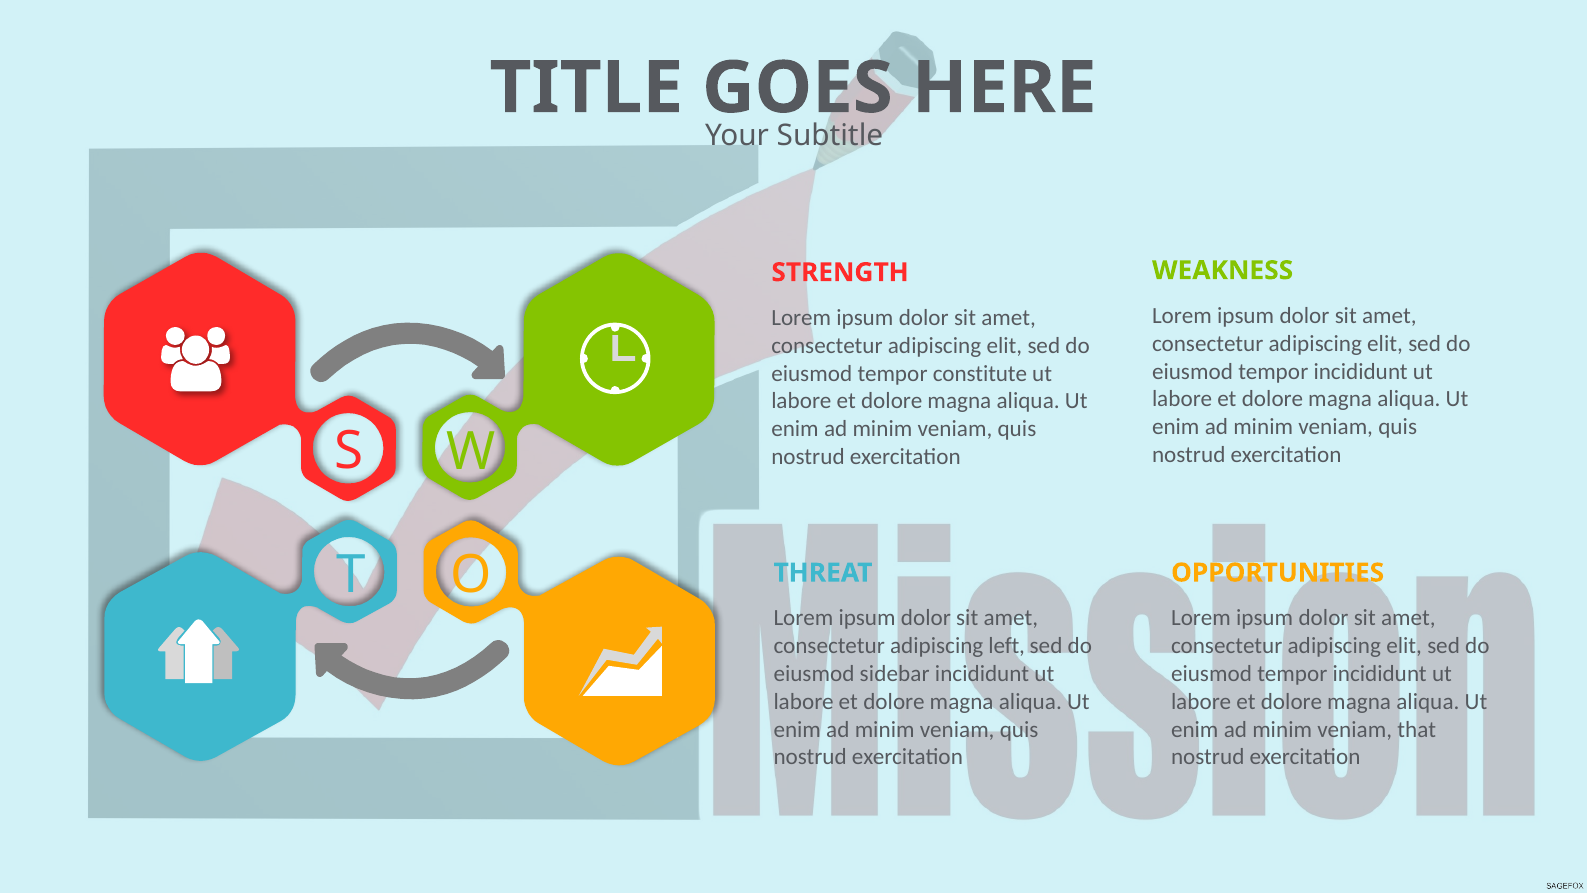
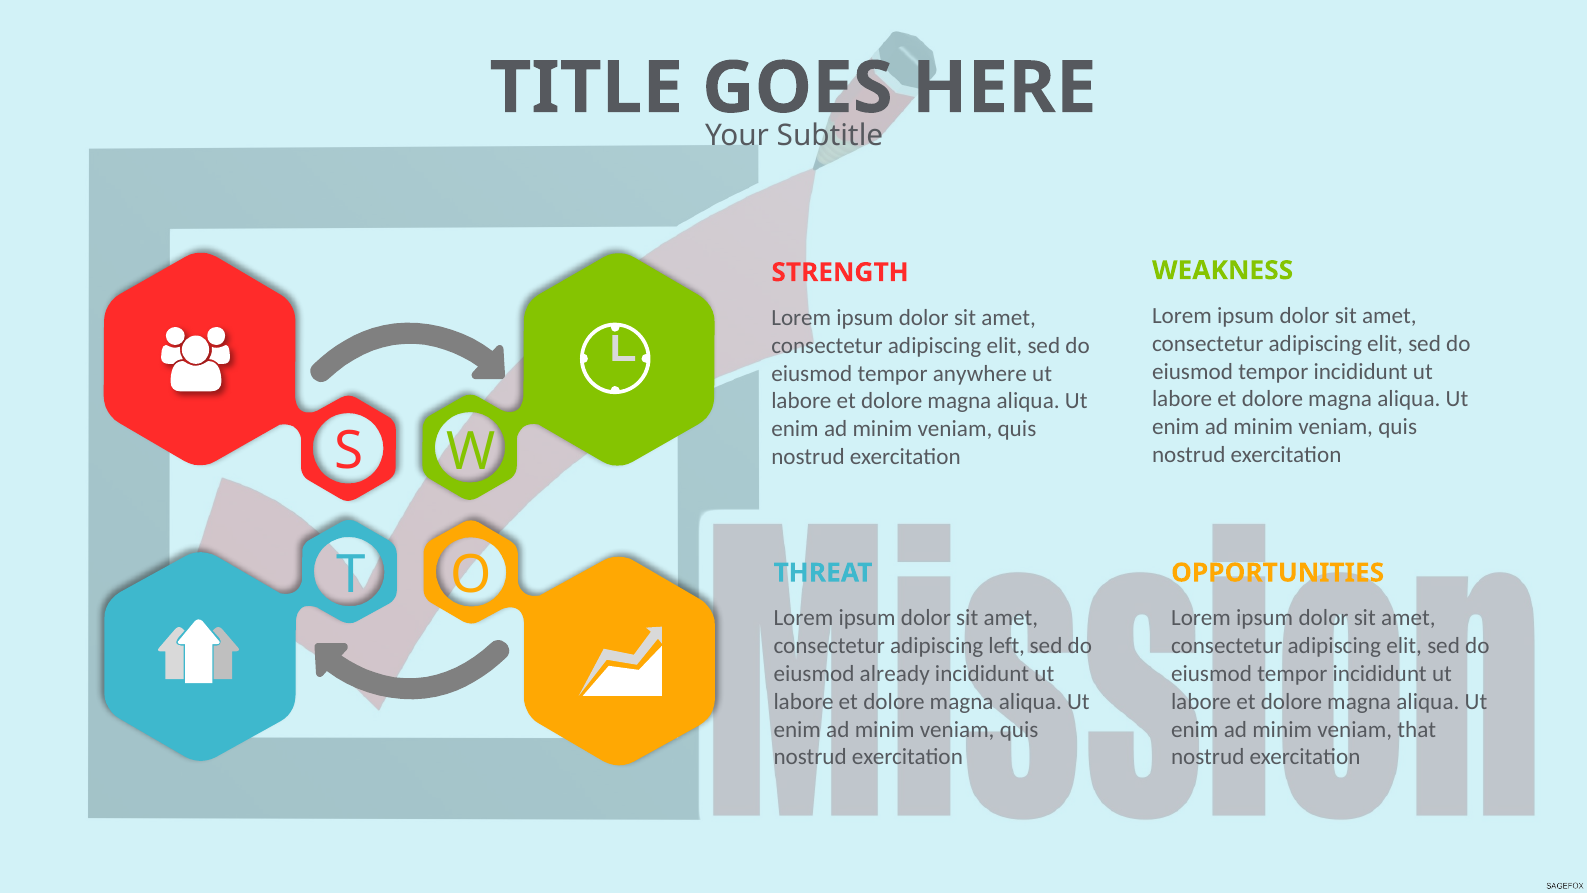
constitute: constitute -> anywhere (980, 373)
sidebar: sidebar -> already (895, 674)
